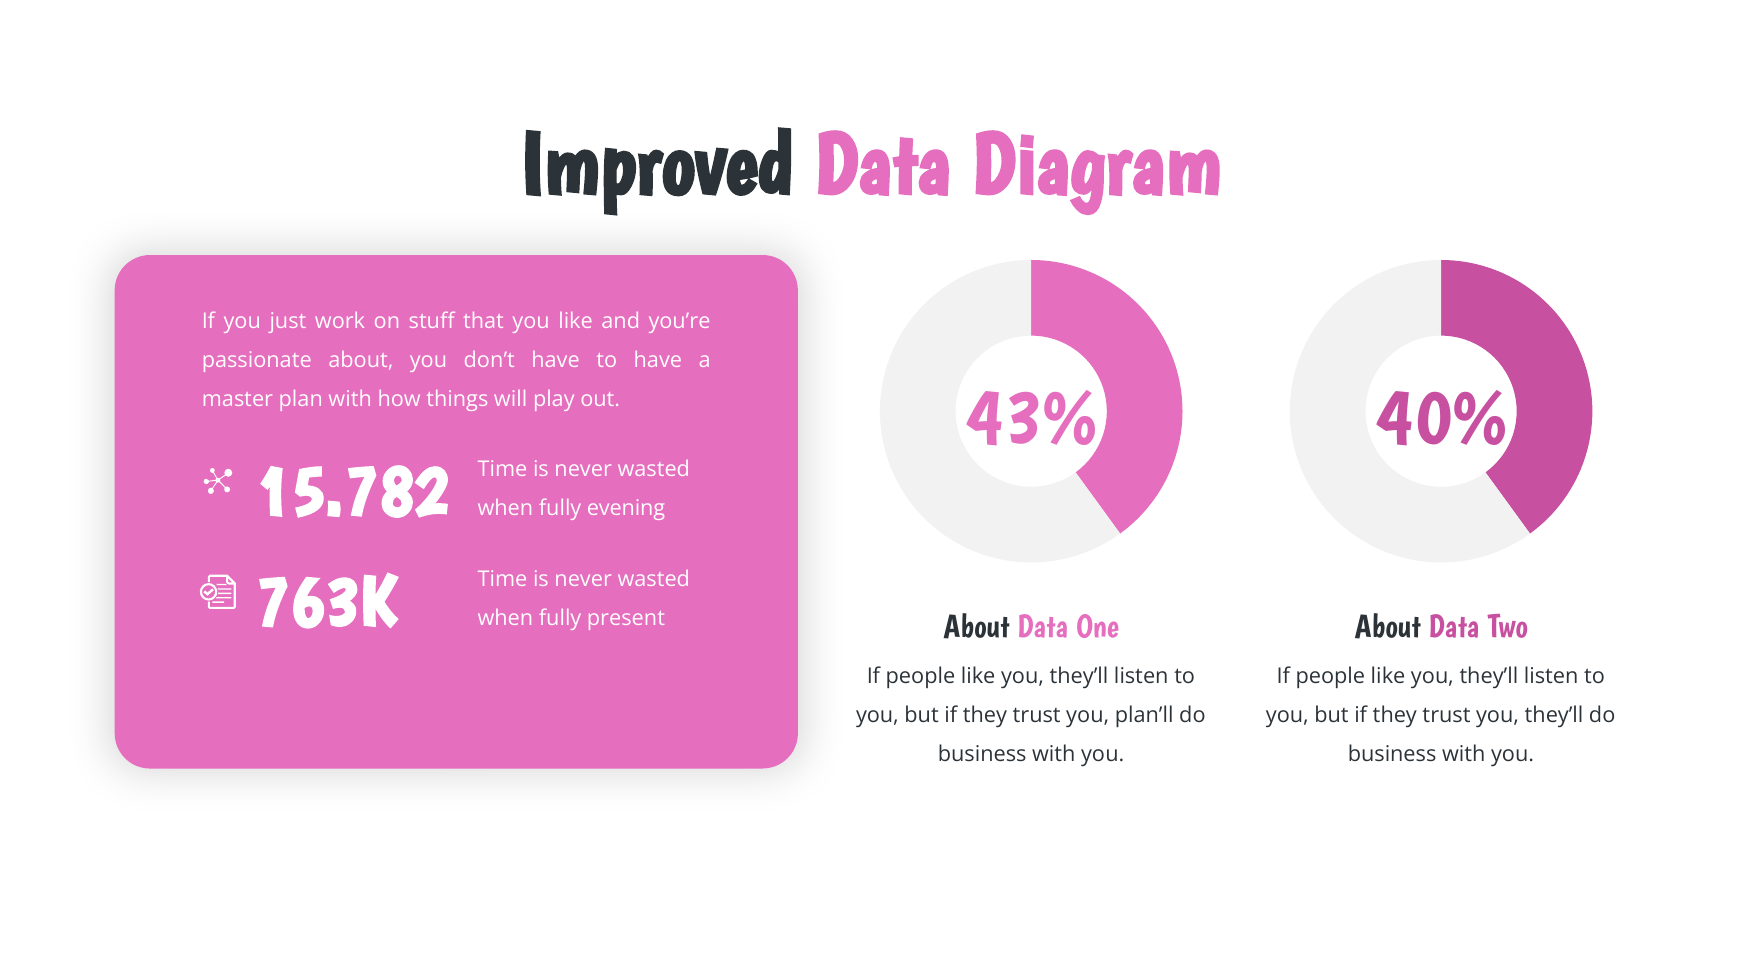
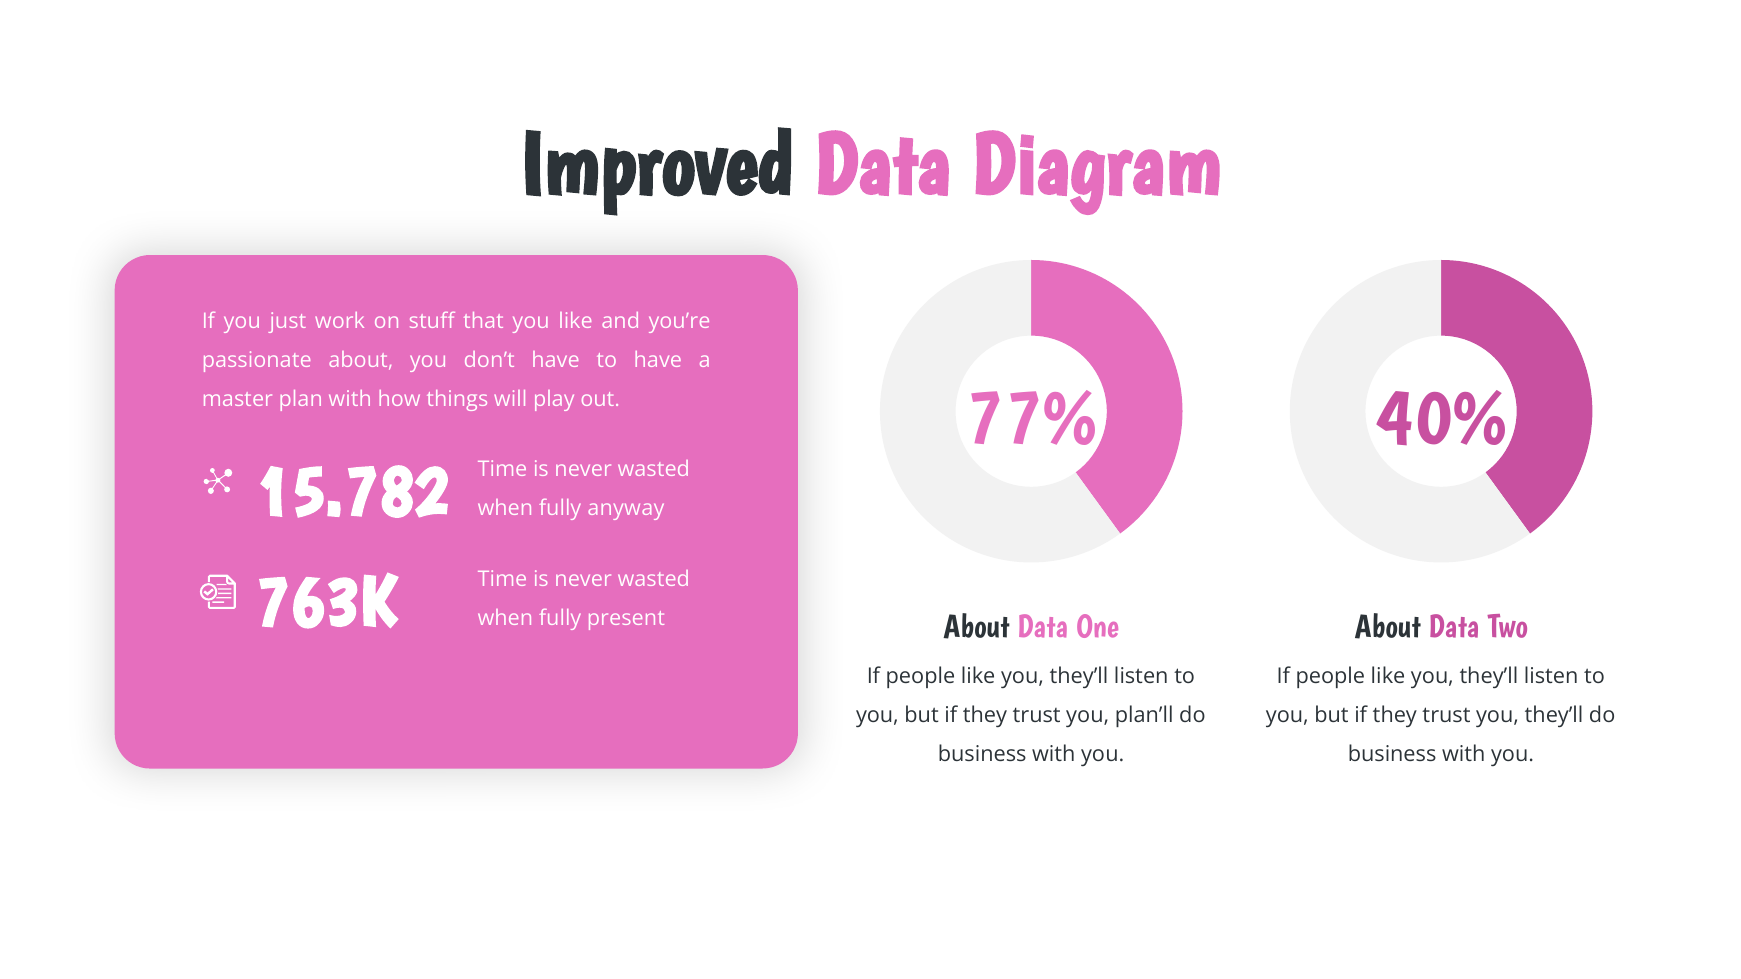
43%: 43% -> 77% (1031, 417)
evening: evening -> anyway (626, 508)
